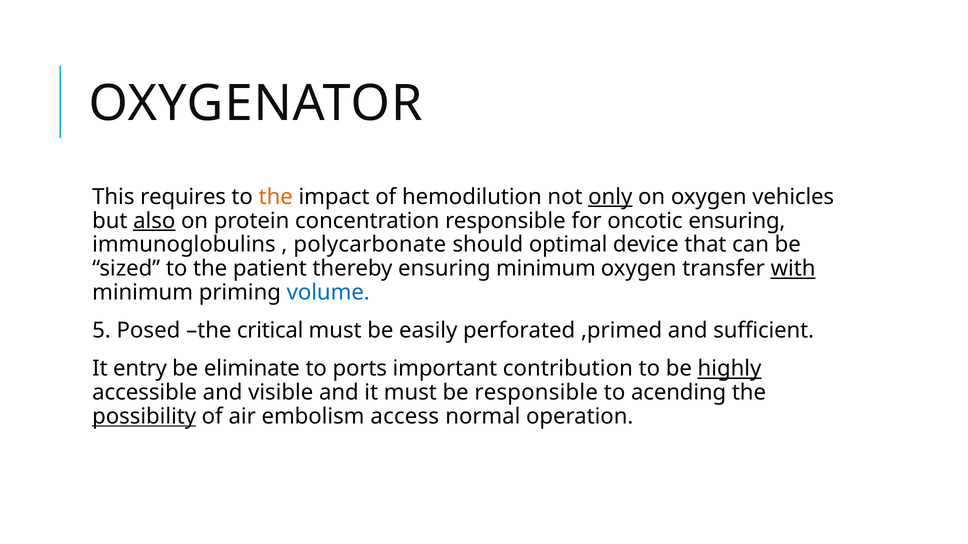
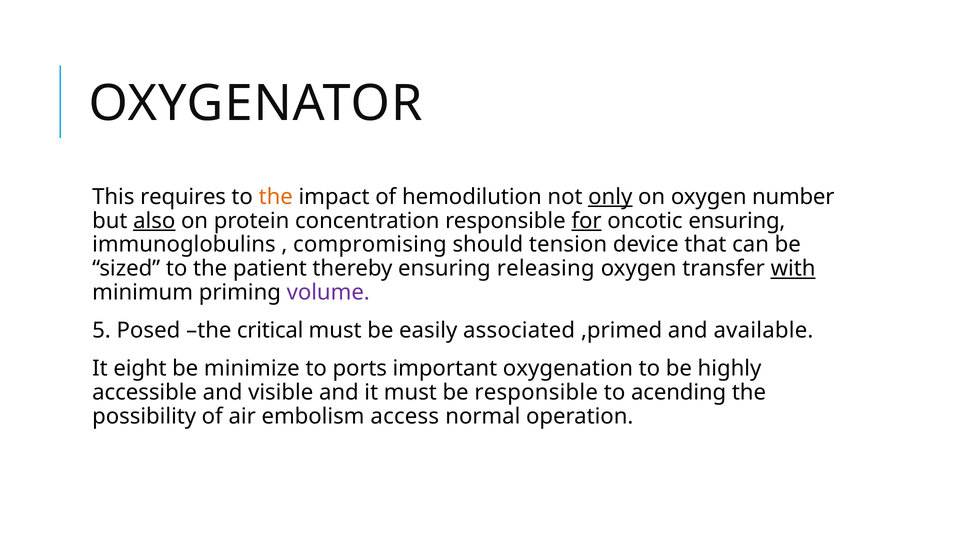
vehicles: vehicles -> number (793, 197)
for underline: none -> present (587, 221)
polycarbonate: polycarbonate -> compromising (370, 245)
optimal: optimal -> tension (568, 245)
ensuring minimum: minimum -> releasing (546, 269)
volume colour: blue -> purple (328, 293)
perforated: perforated -> associated (519, 331)
sufficient: sufficient -> available (764, 331)
entry: entry -> eight (140, 369)
eliminate: eliminate -> minimize (252, 369)
contribution: contribution -> oxygenation (568, 369)
highly underline: present -> none (729, 369)
possibility underline: present -> none (144, 417)
